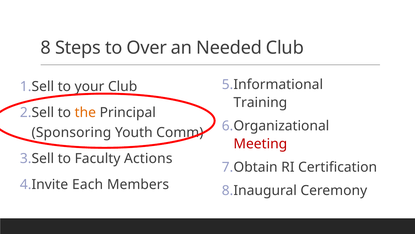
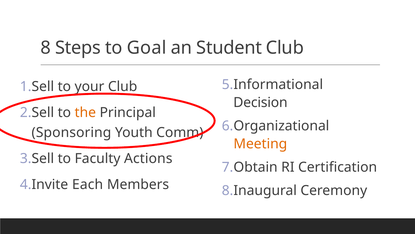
Over: Over -> Goal (147, 48)
Needed: Needed -> Student (229, 48)
Training: Training -> Decision (260, 102)
Meeting colour: red -> orange (260, 144)
